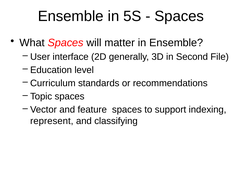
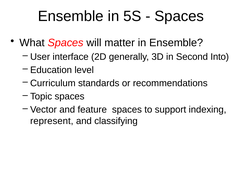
File: File -> Into (220, 57)
